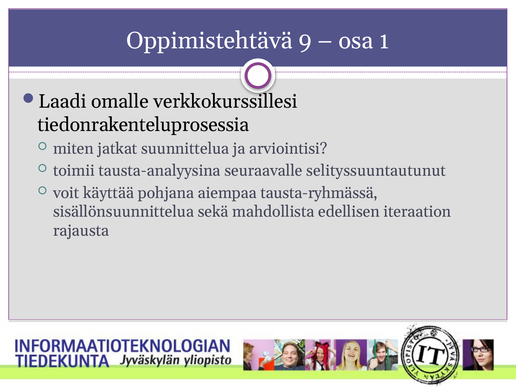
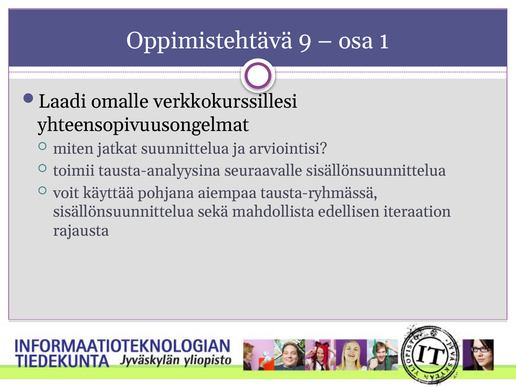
tiedonrakenteluprosessia: tiedonrakenteluprosessia -> yhteensopivuusongelmat (143, 125)
seuraavalle selityssuuntautunut: selityssuuntautunut -> sisällönsuunnittelua (376, 171)
